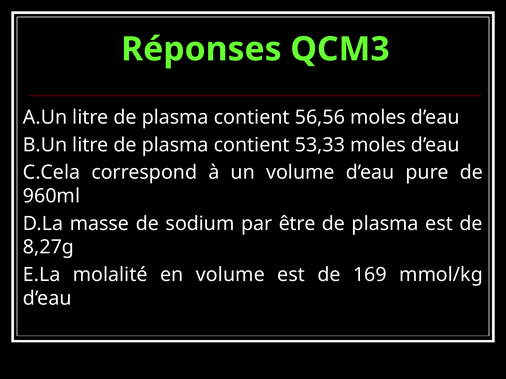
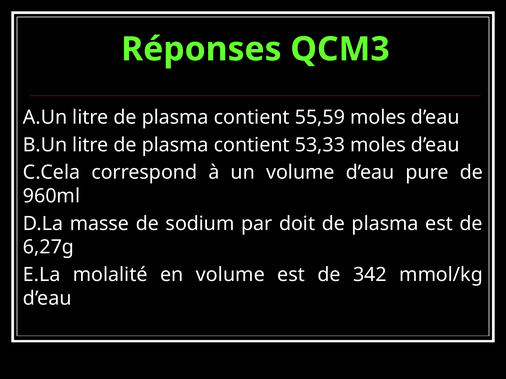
56,56: 56,56 -> 55,59 (320, 118)
être: être -> doit (297, 224)
8,27g: 8,27g -> 6,27g (49, 247)
169: 169 -> 342 (370, 275)
